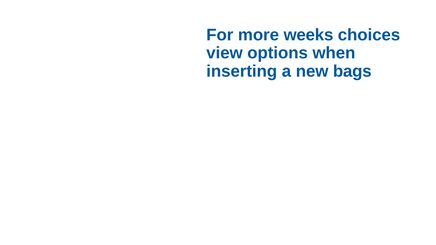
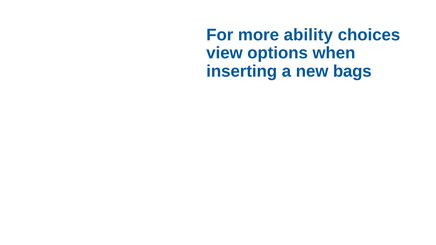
weeks: weeks -> ability (308, 35)
